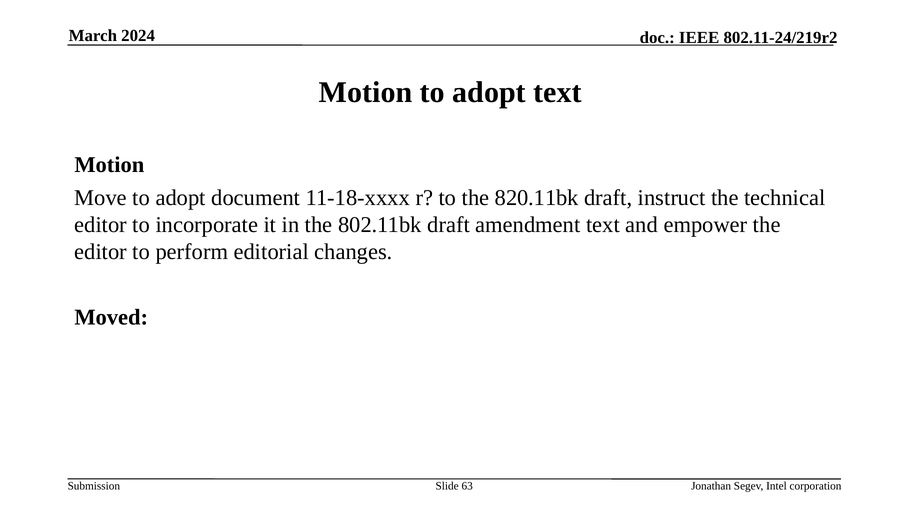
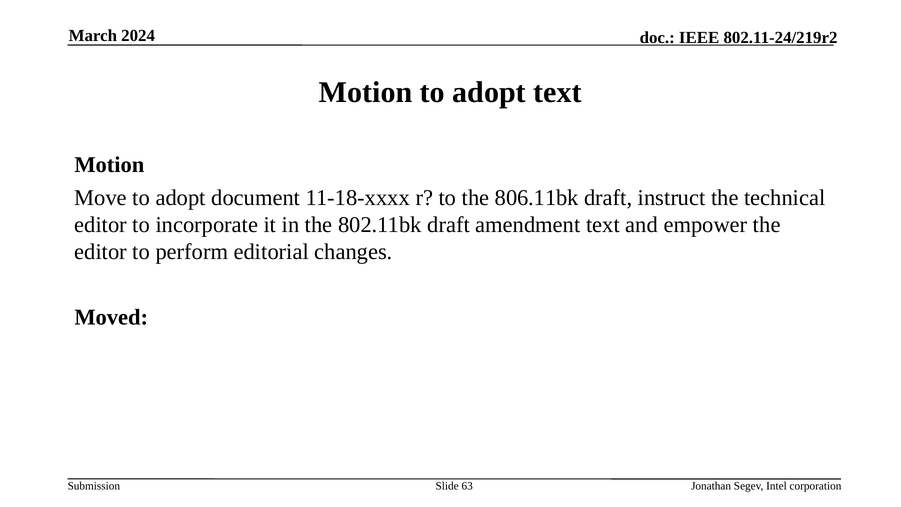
820.11bk: 820.11bk -> 806.11bk (537, 198)
